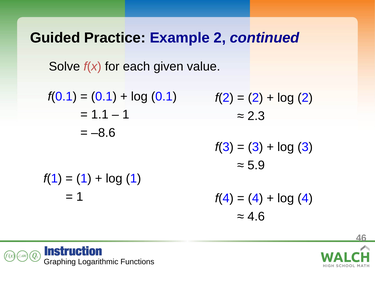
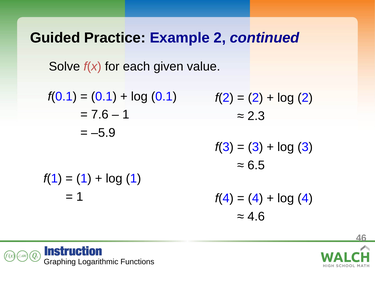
1.1: 1.1 -> 7.6 (100, 115)
–8.6: –8.6 -> –5.9 (103, 133)
5.9: 5.9 -> 6.5 (256, 165)
